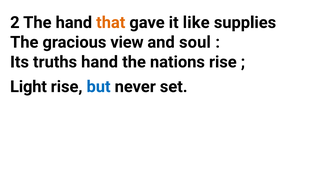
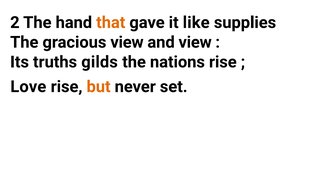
and soul: soul -> view (195, 42)
truths hand: hand -> gilds (100, 62)
Light: Light -> Love (28, 87)
but colour: blue -> orange (99, 87)
